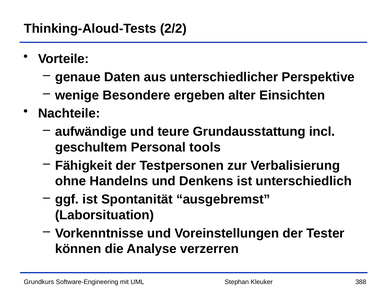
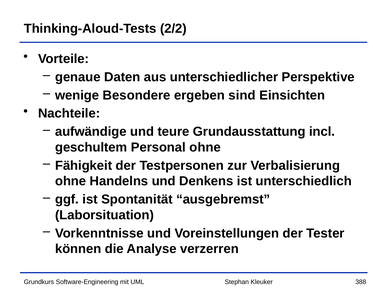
alter: alter -> sind (242, 95)
Personal tools: tools -> ohne (205, 147)
